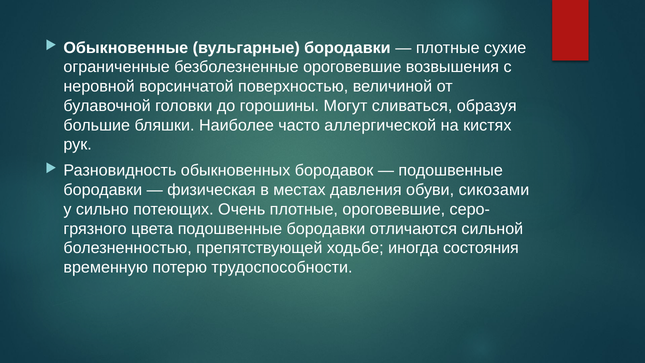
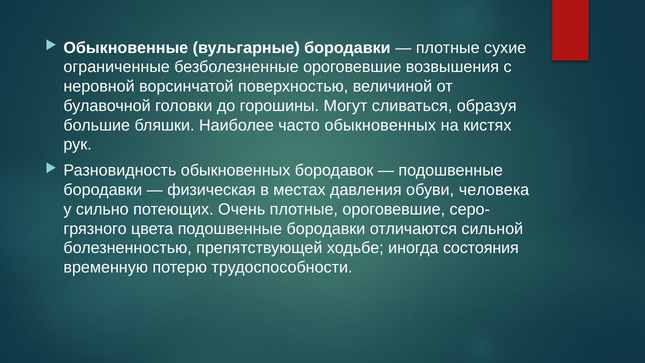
часто аллергической: аллергической -> обыкновенных (380, 125)
сикозами: сикозами -> человека (494, 190)
